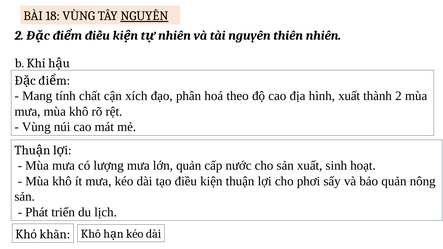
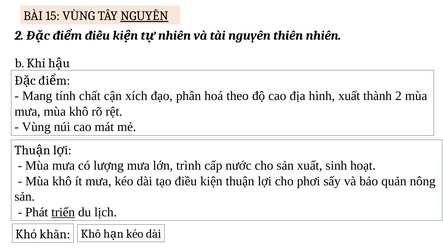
18: 18 -> 15 (53, 16)
lớn quản: quản -> trình (189, 166)
triển underline: none -> present (63, 212)
